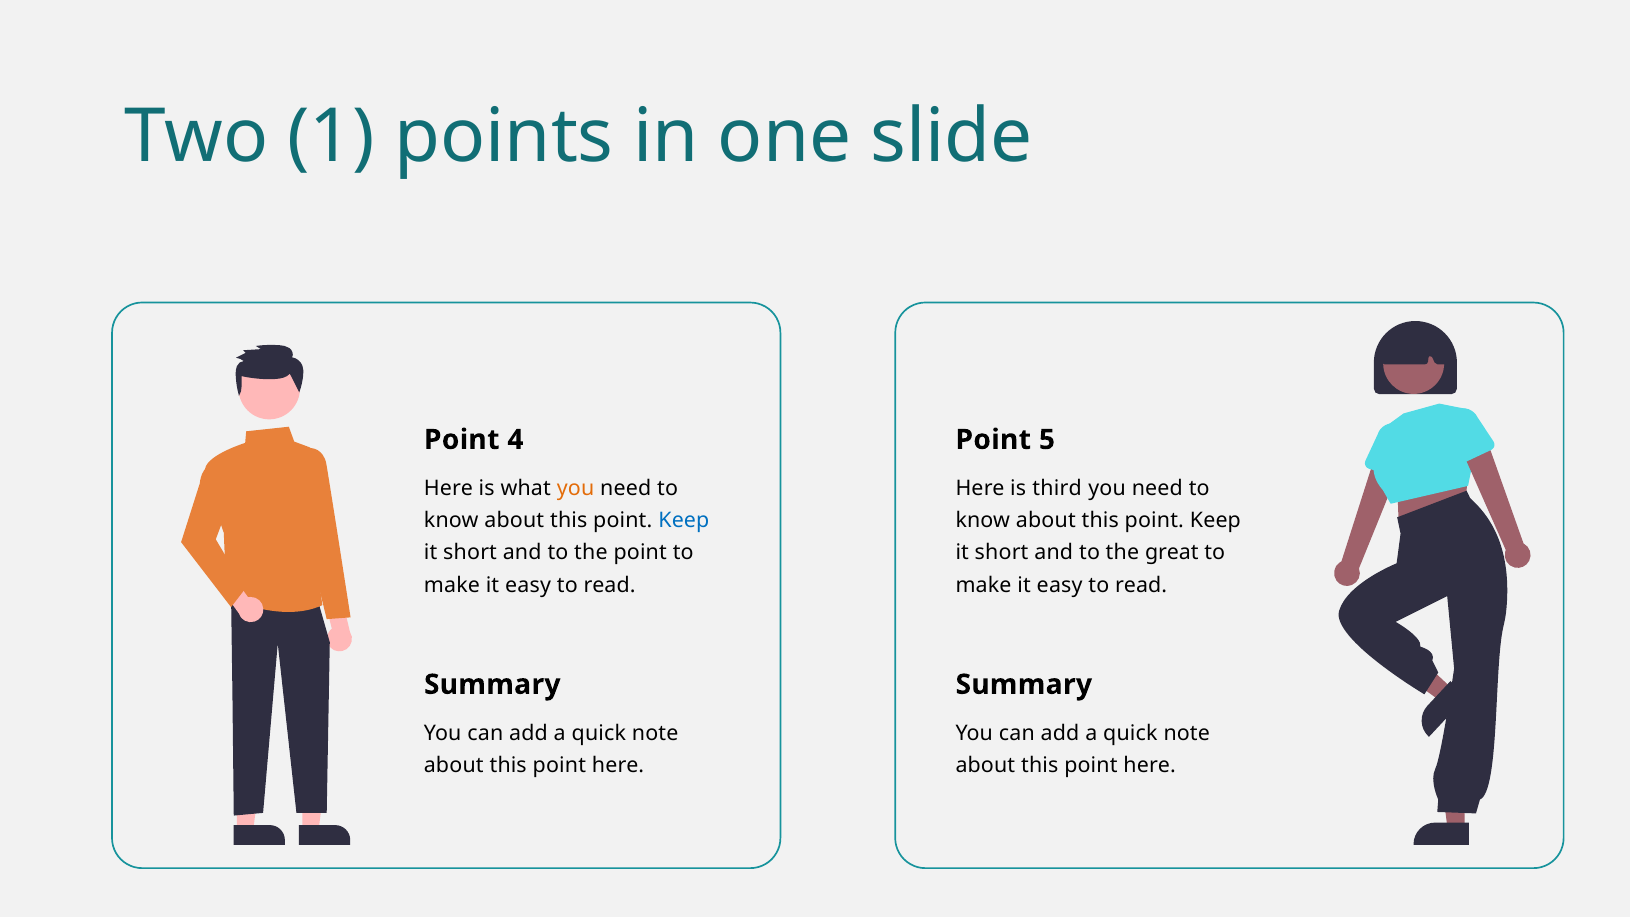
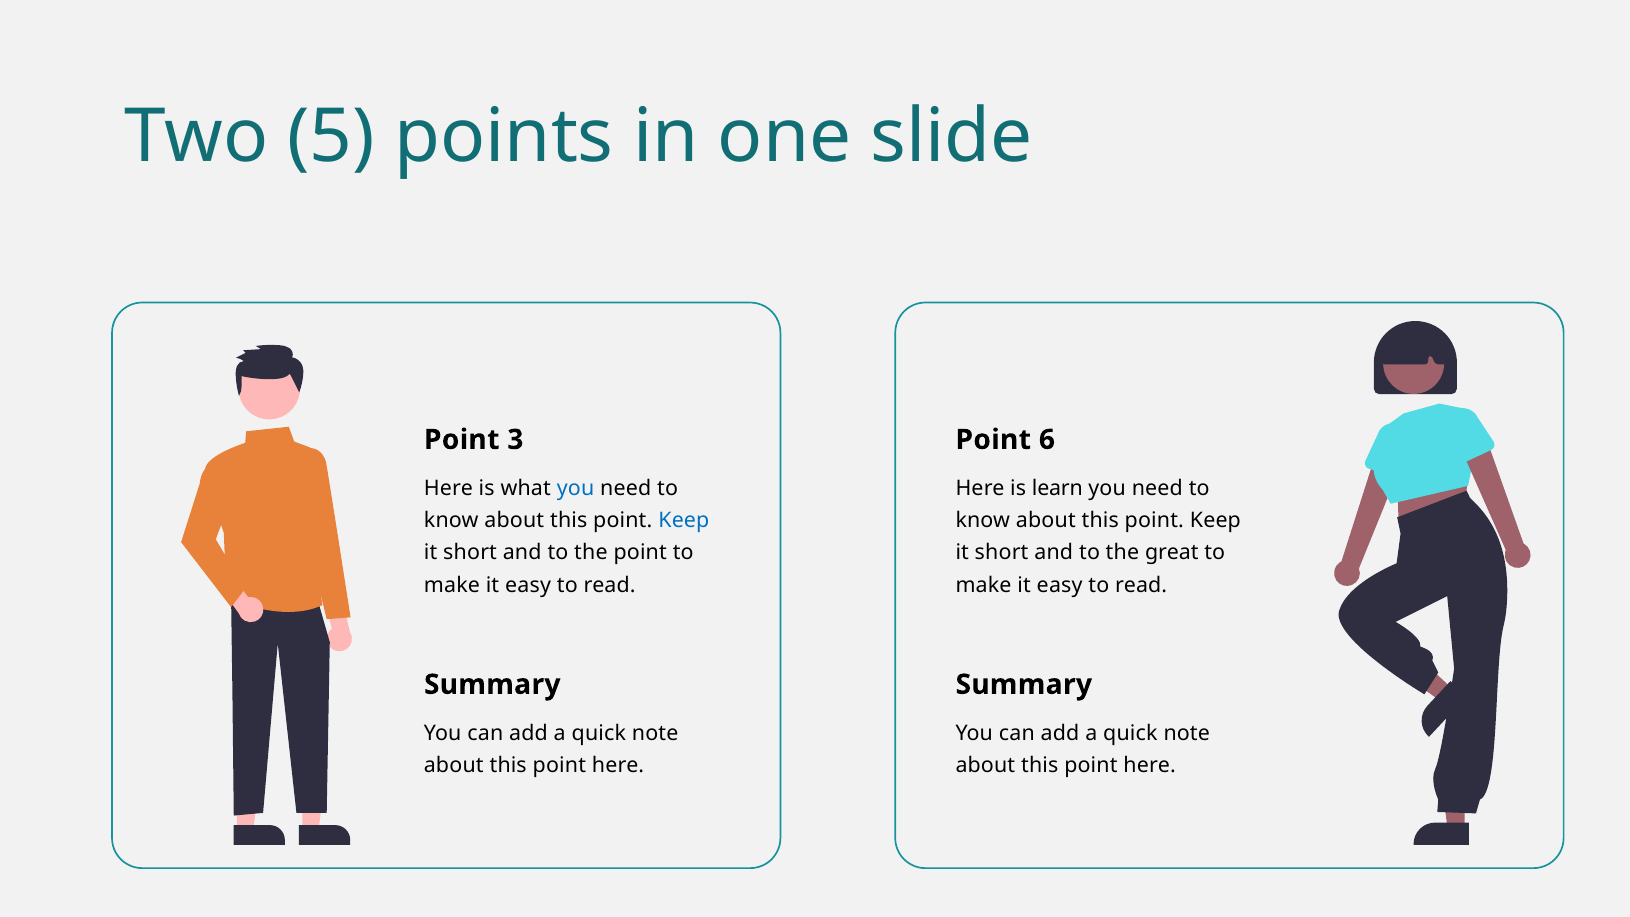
1: 1 -> 5 (331, 137)
4: 4 -> 3 (515, 440)
5: 5 -> 6 (1047, 440)
you colour: orange -> blue (576, 488)
third: third -> learn (1057, 488)
